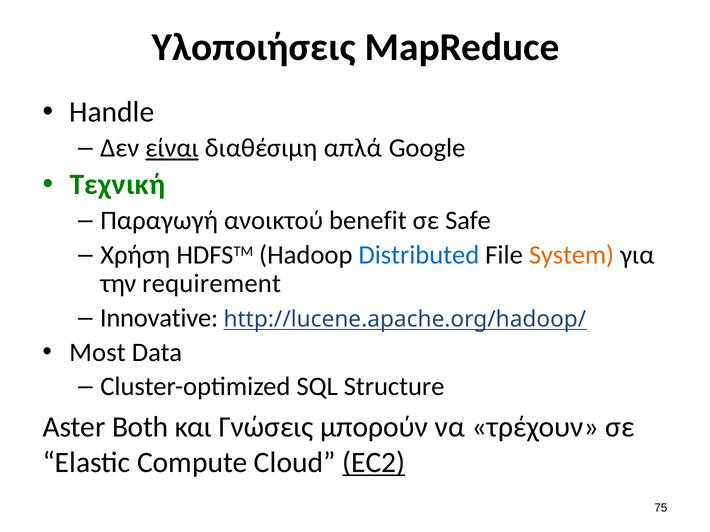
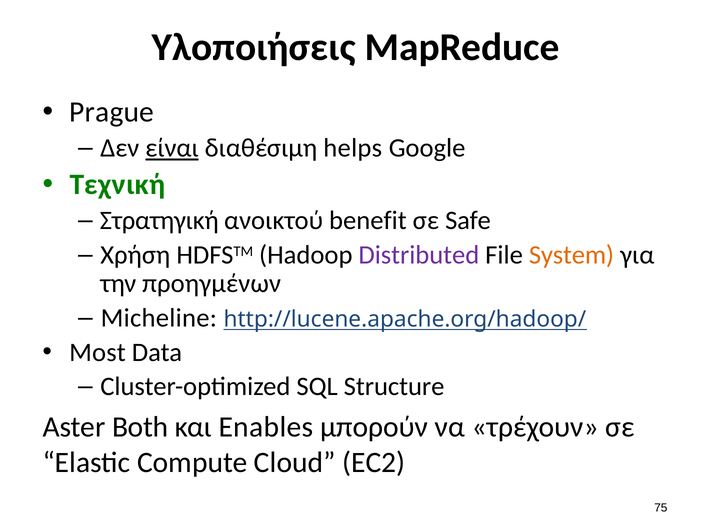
Handle: Handle -> Prague (112, 112)
απλά: απλά -> helps (353, 148)
Παραγωγή: Παραγωγή -> Στρατηγική (159, 221)
Distributed colour: blue -> purple (419, 255)
requirement: requirement -> προηγμένων (212, 284)
Innovative: Innovative -> Micheline (159, 318)
Γνώσεις: Γνώσεις -> Enables (266, 428)
EC2 underline: present -> none (374, 463)
